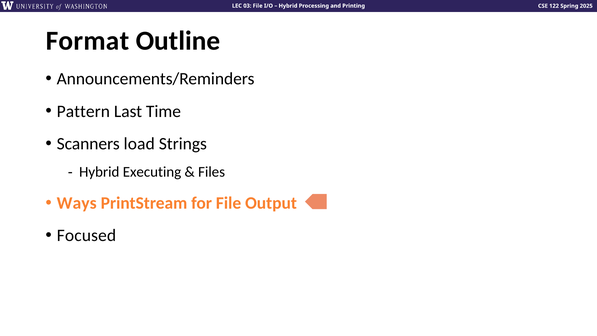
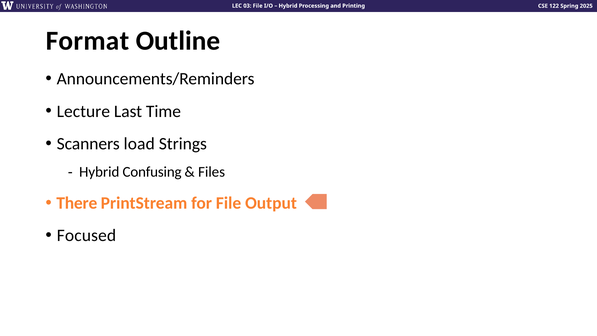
Pattern: Pattern -> Lecture (83, 111)
Executing: Executing -> Confusing (152, 172)
Ways: Ways -> There (77, 203)
